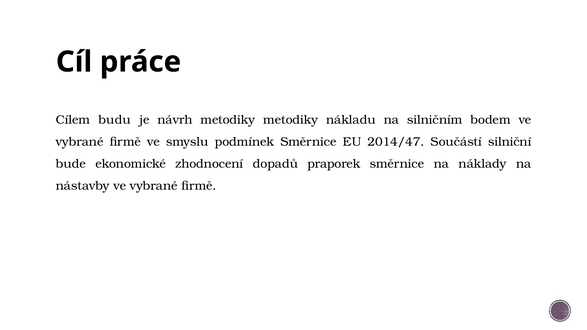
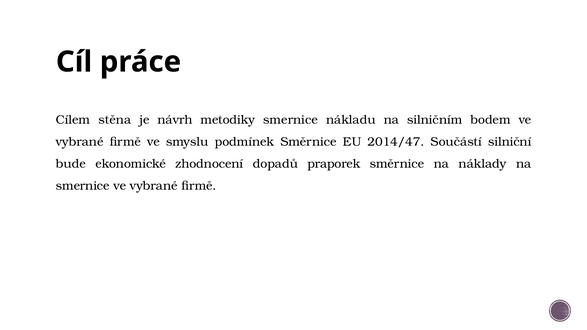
budu: budu -> stěna (115, 120)
metodiky metodiky: metodiky -> smernice (291, 120)
nástavby: nástavby -> smernice (83, 186)
